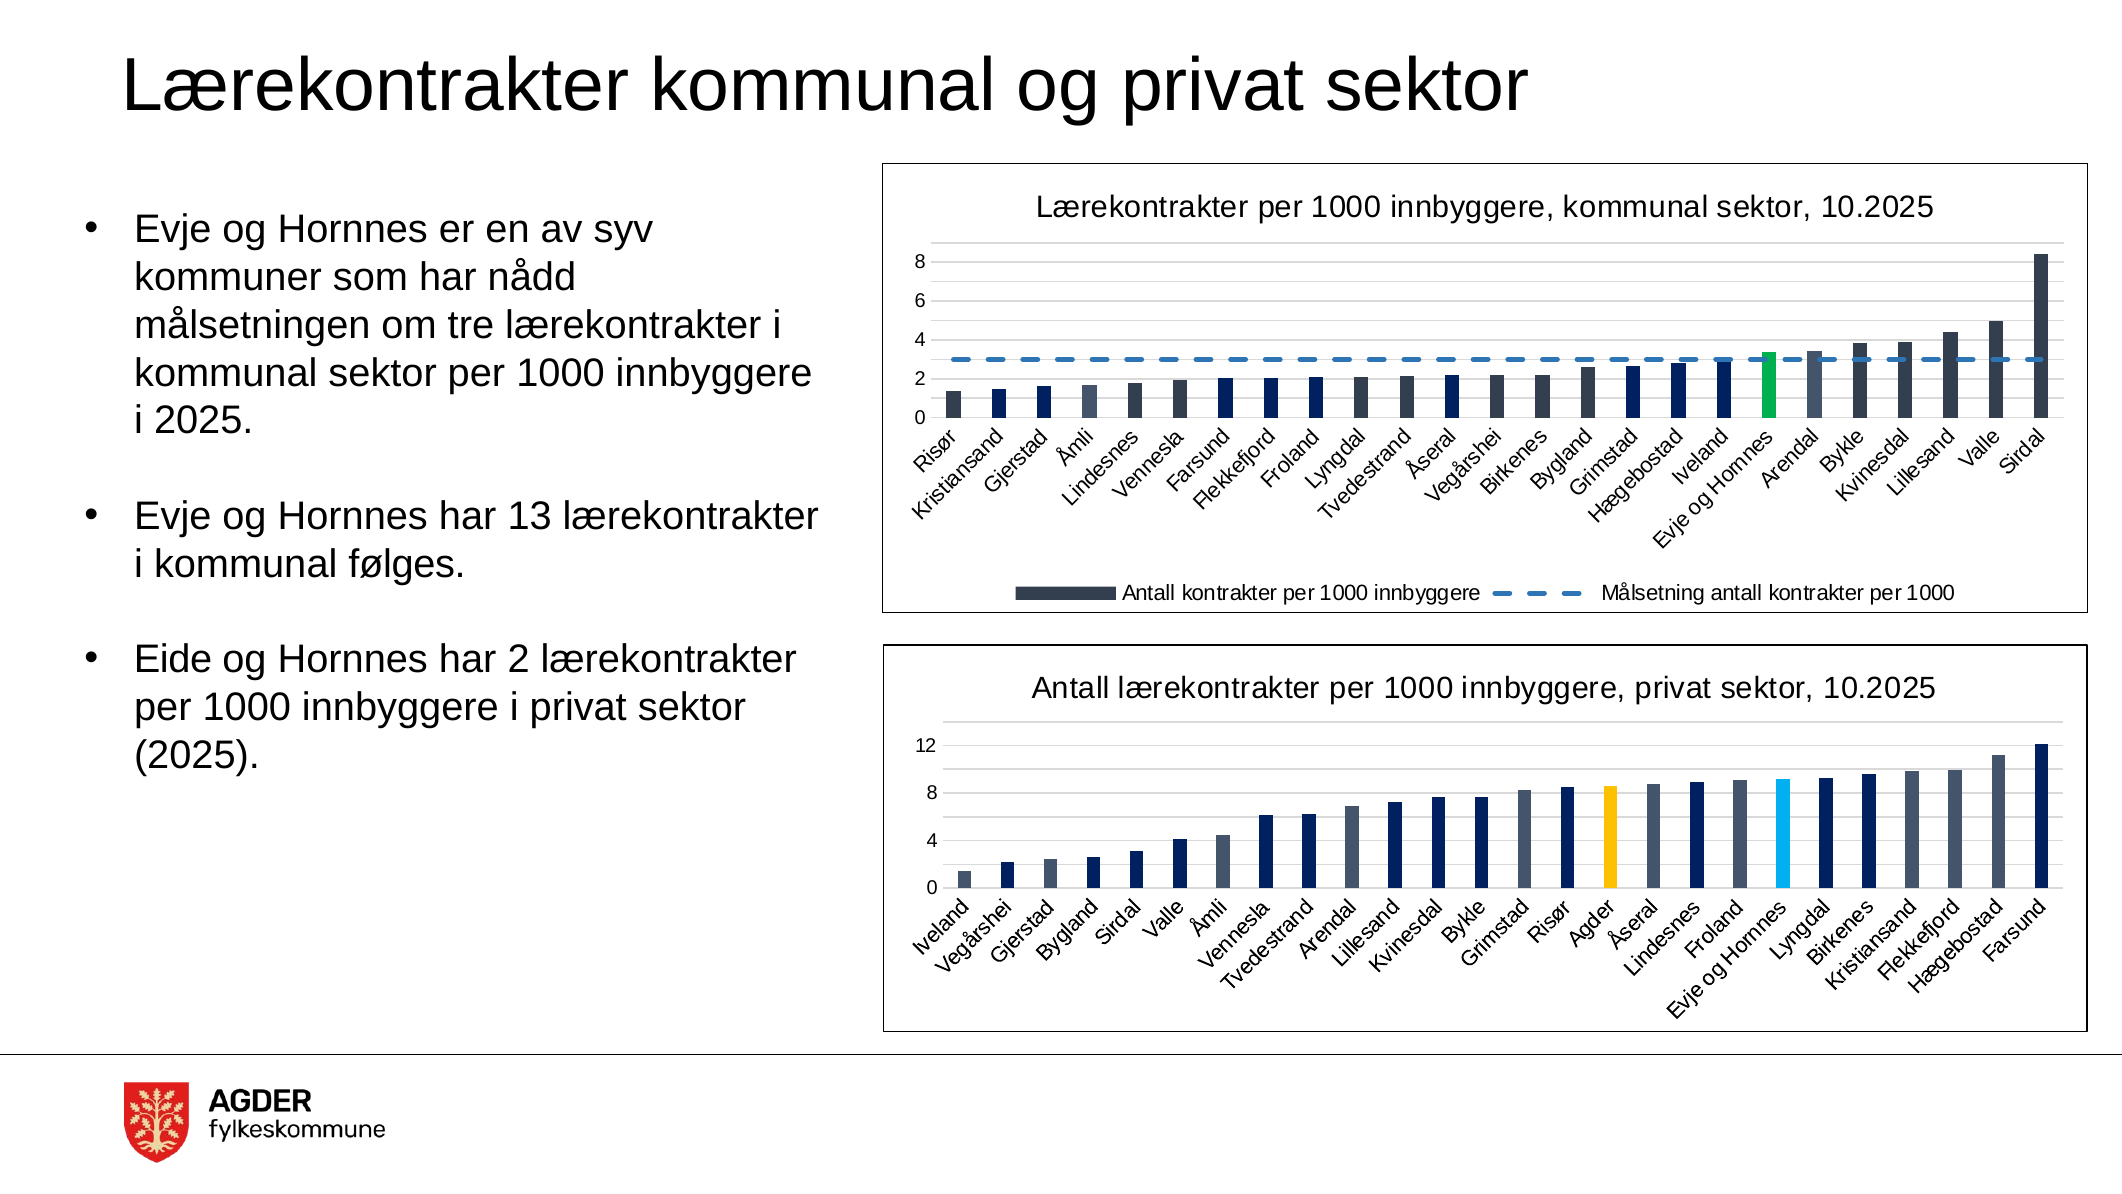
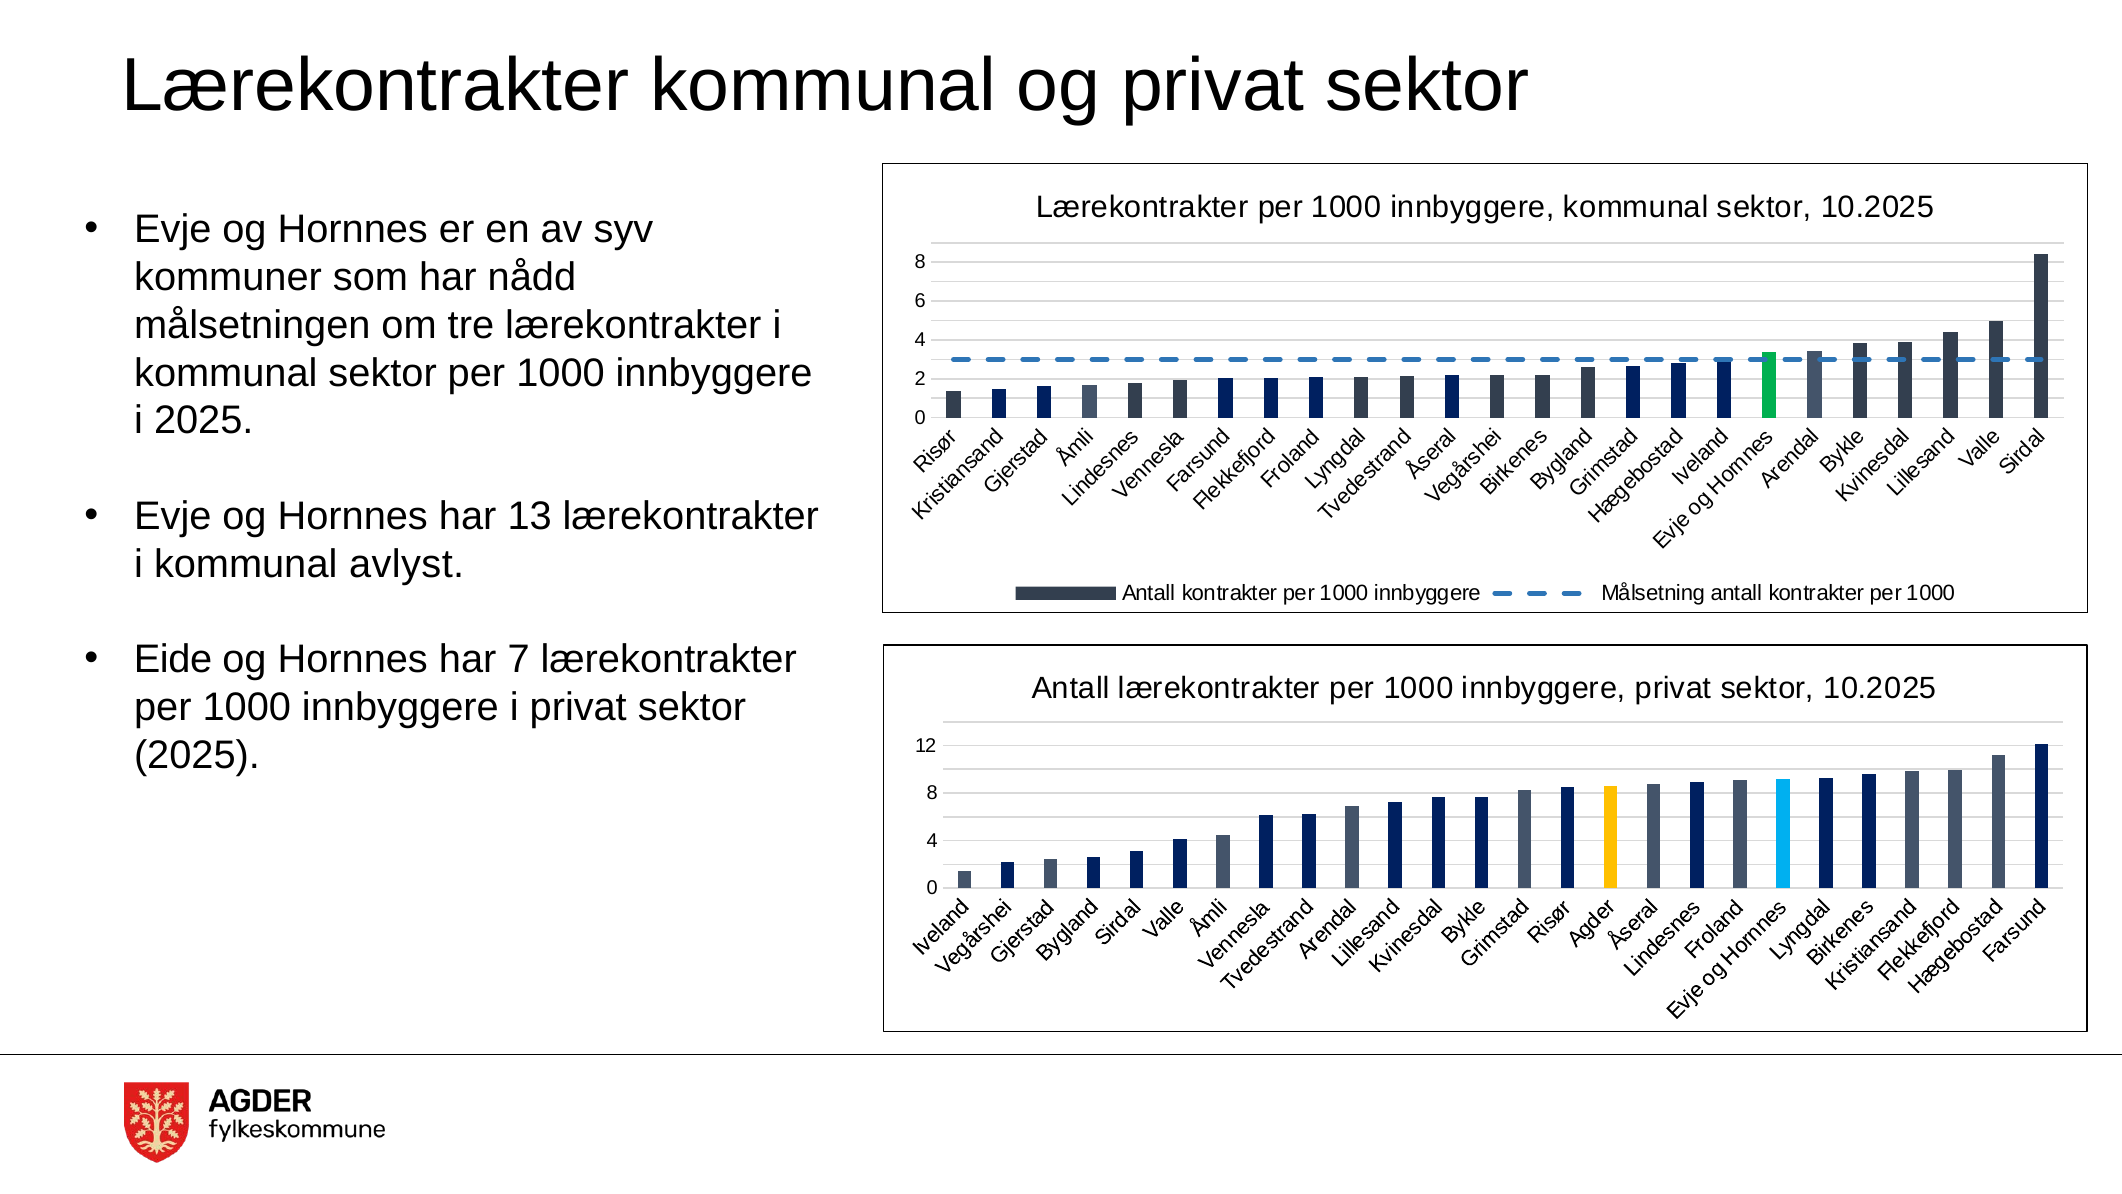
følges: følges -> avlyst (407, 564)
har 2: 2 -> 7 (519, 659)
